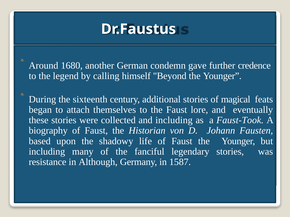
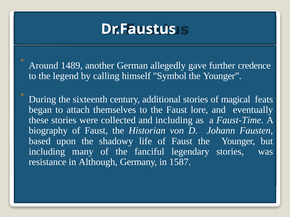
1680: 1680 -> 1489 (72, 66)
condemn: condemn -> allegedly (168, 66)
Beyond: Beyond -> Symbol (170, 76)
Faust-Took: Faust-Took -> Faust-Time (240, 120)
